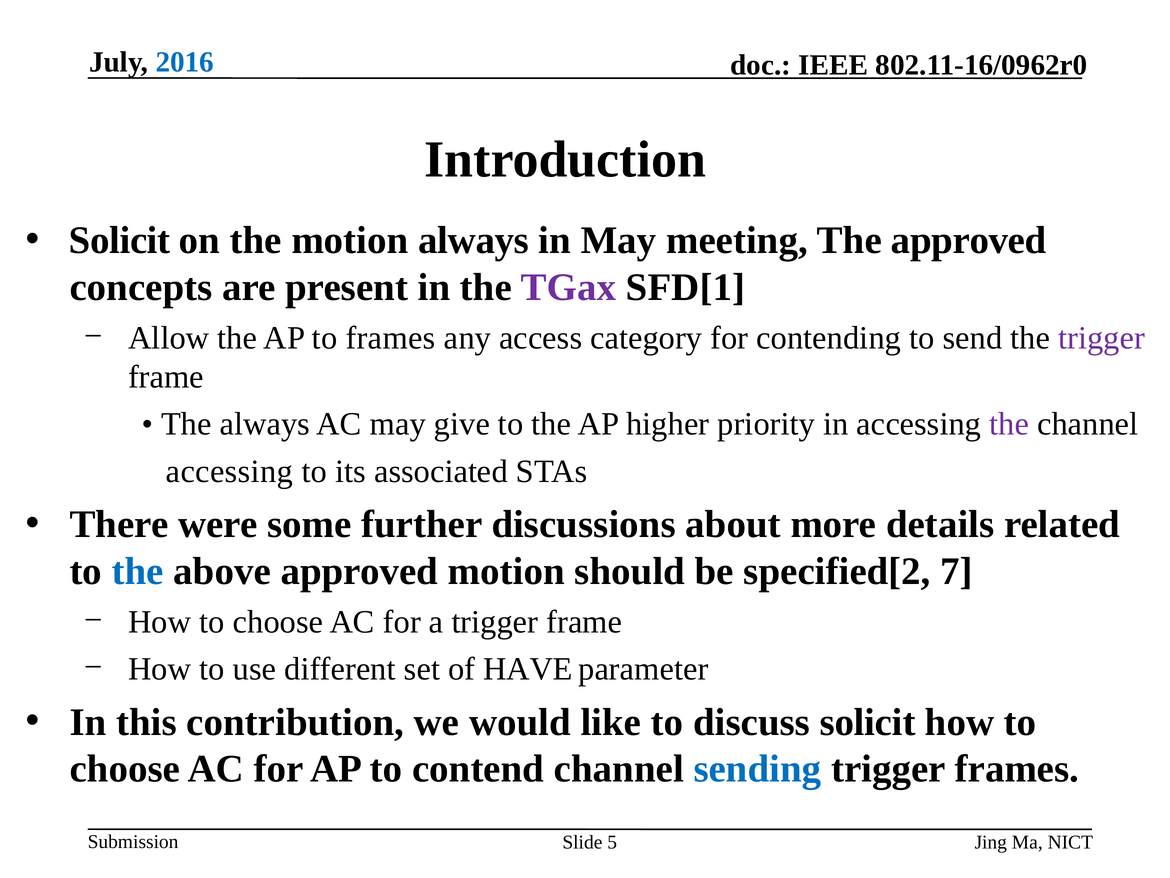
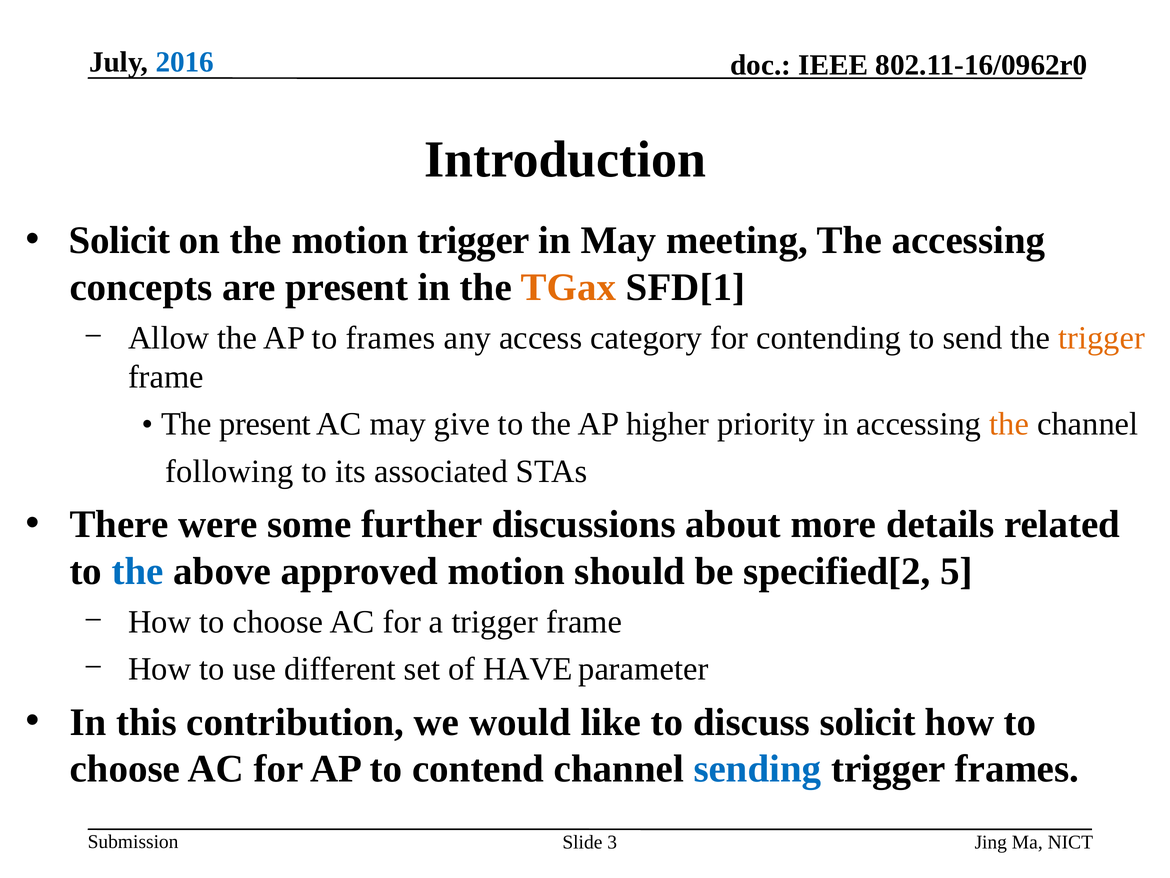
motion always: always -> trigger (474, 240)
The approved: approved -> accessing (968, 240)
TGax colour: purple -> orange (569, 287)
trigger colour: purple -> orange (1102, 338)
The always: always -> present (265, 424)
the colour: purple -> orange (1009, 424)
accessing: accessing -> following (229, 471)
7: 7 -> 5 (957, 571)
5: 5 -> 3 (612, 842)
